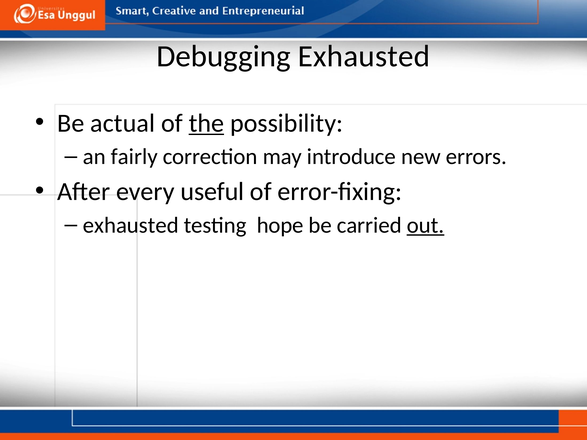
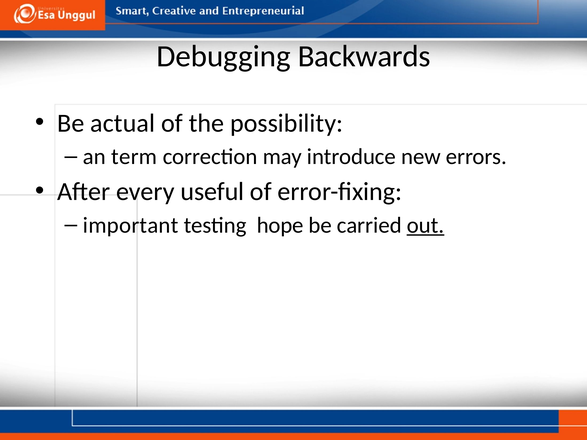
Debugging Exhausted: Exhausted -> Backwards (364, 56)
the underline: present -> none (206, 123)
fairly: fairly -> term (134, 157)
exhausted: exhausted -> important (131, 225)
